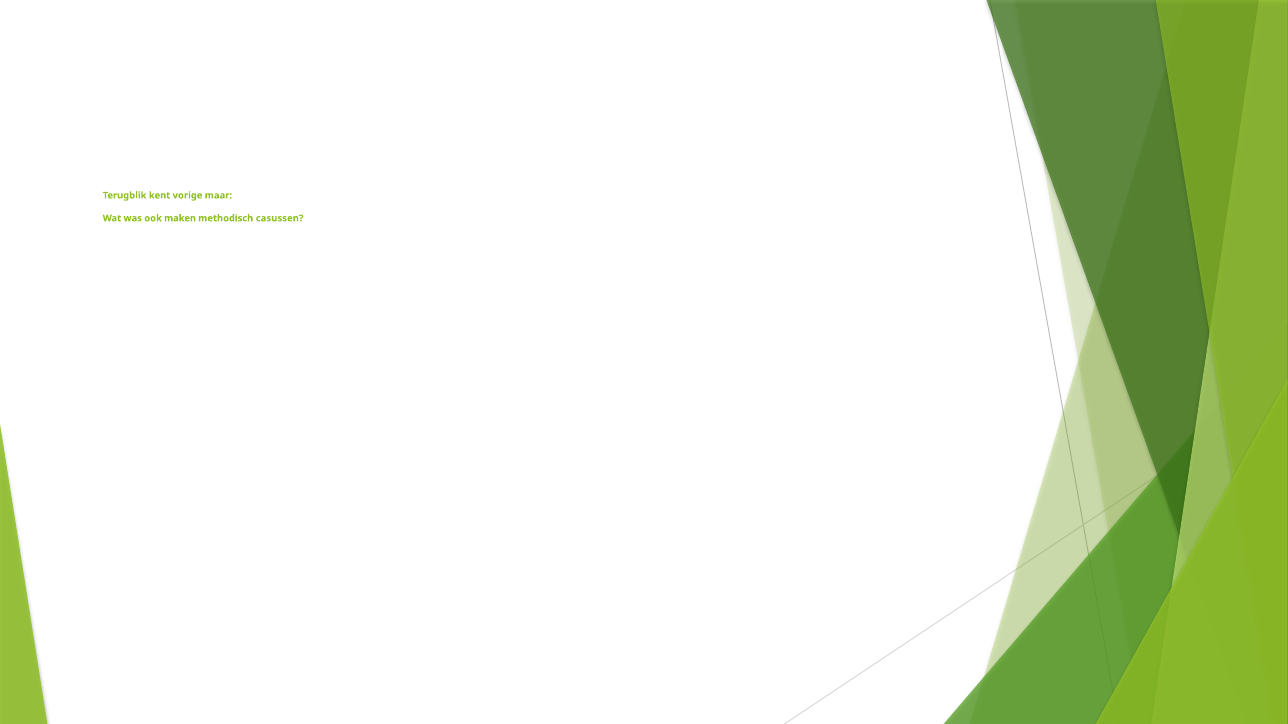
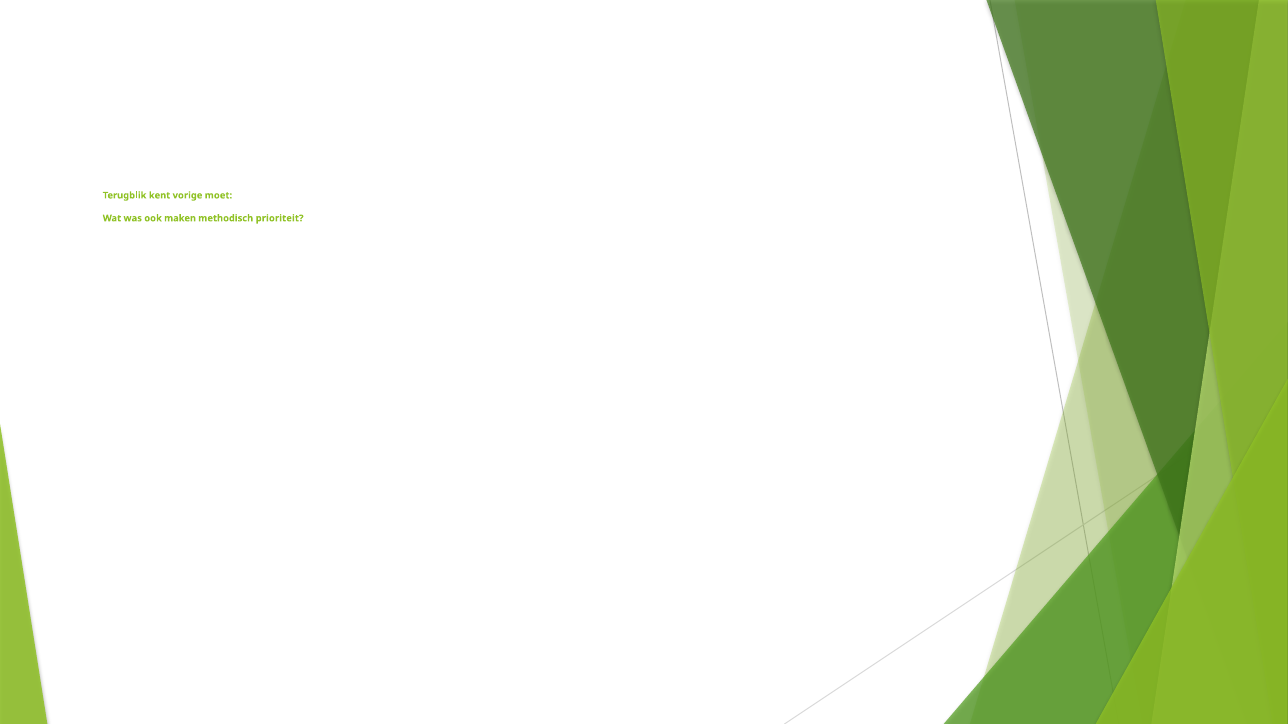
maar: maar -> moet (218, 195)
casussen: casussen -> prioriteit (280, 218)
